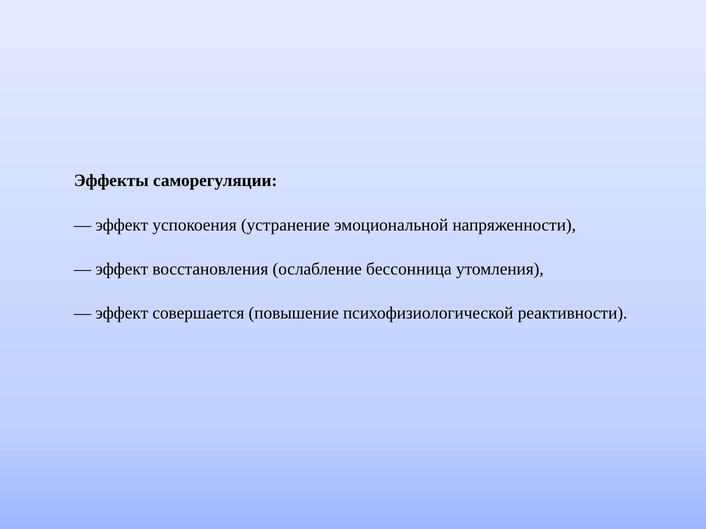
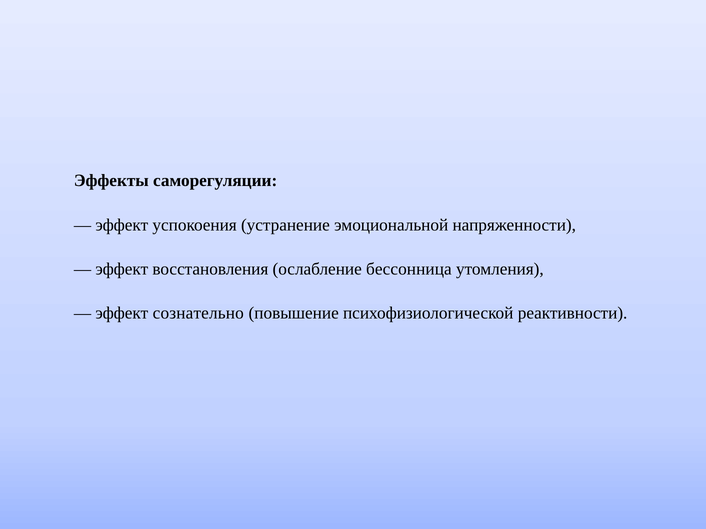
совершается: совершается -> сознательно (198, 313)
